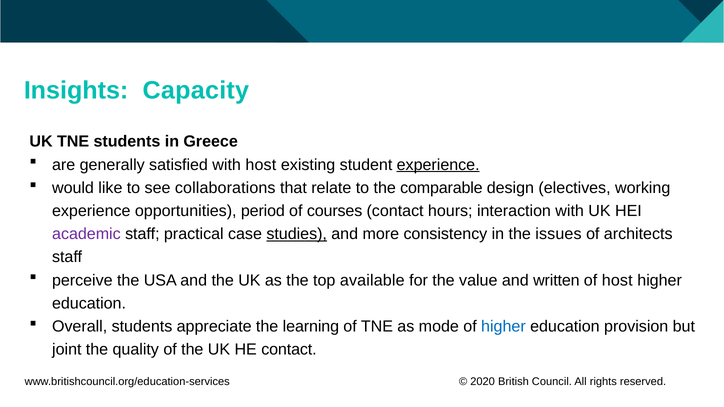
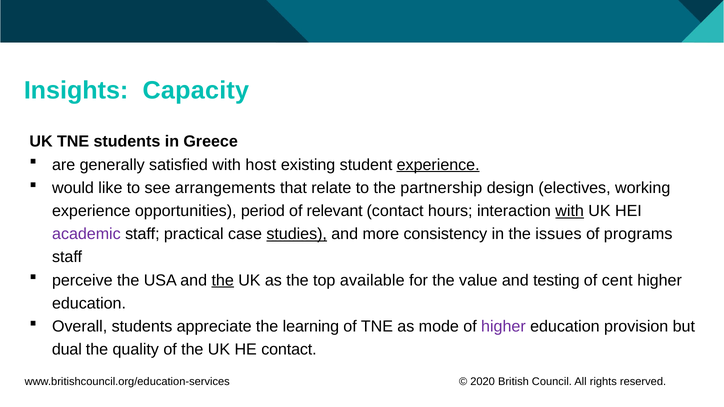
collaborations: collaborations -> arrangements (225, 188)
comparable: comparable -> partnership (441, 188)
courses: courses -> relevant (335, 211)
with underline: none -> present (570, 211)
architects: architects -> programs (638, 234)
the underline: none -> present (223, 280)
written: written -> testing (556, 280)
of host: host -> cent (617, 280)
higher colour: blue -> purple (503, 327)
joint: joint -> dual (67, 350)
